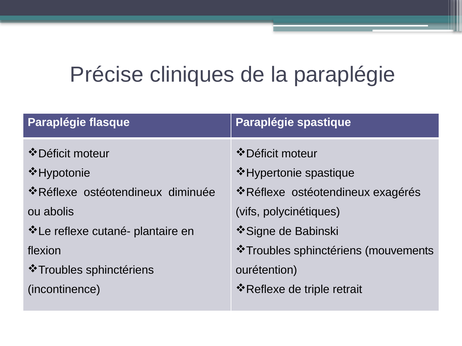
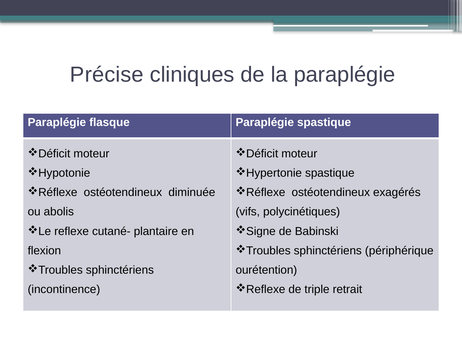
mouvements: mouvements -> périphérique (399, 251)
